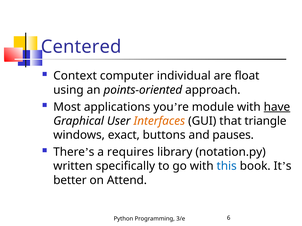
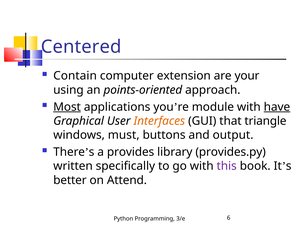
Context: Context -> Contain (75, 76)
individual: individual -> extension (184, 76)
float: float -> your (247, 76)
Most underline: none -> present (67, 107)
exact: exact -> must (124, 135)
pauses: pauses -> output (233, 135)
requires: requires -> provides (131, 152)
notation.py: notation.py -> provides.py (231, 152)
this colour: blue -> purple (227, 166)
